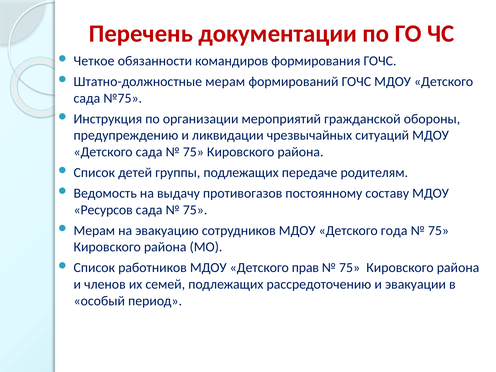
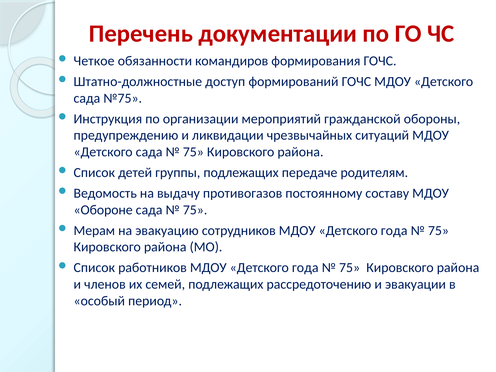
Штатно-должностные мерам: мерам -> доступ (225, 82)
Ресурсов: Ресурсов -> Обороне (103, 210)
работников МДОУ Детского прав: прав -> года (305, 268)
